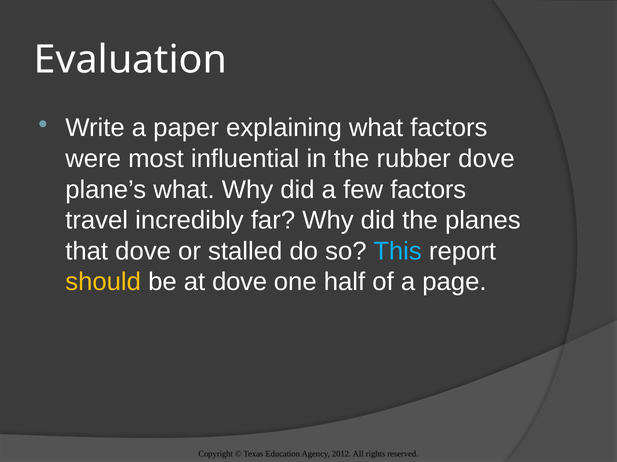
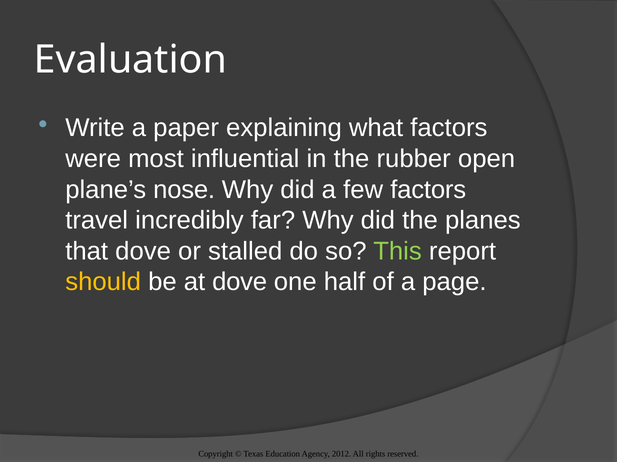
rubber dove: dove -> open (487, 159)
plane’s what: what -> nose (184, 190)
This colour: light blue -> light green (398, 252)
